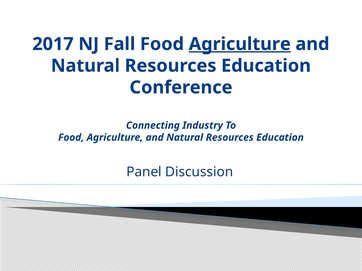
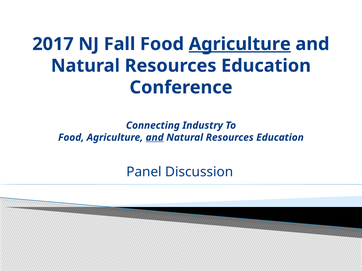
and underline: none -> present (155, 138)
